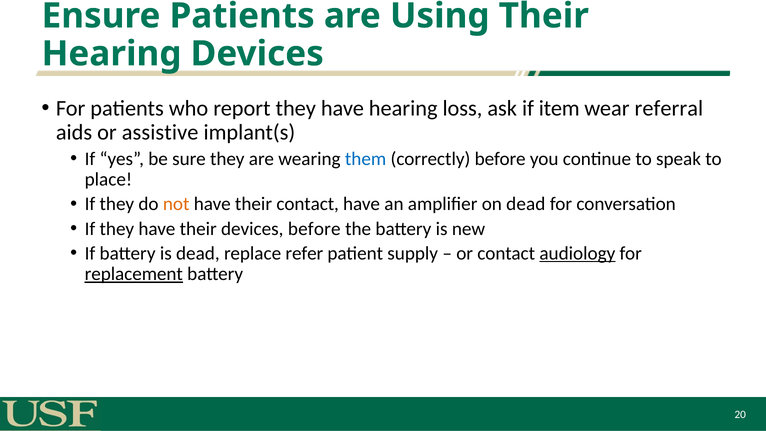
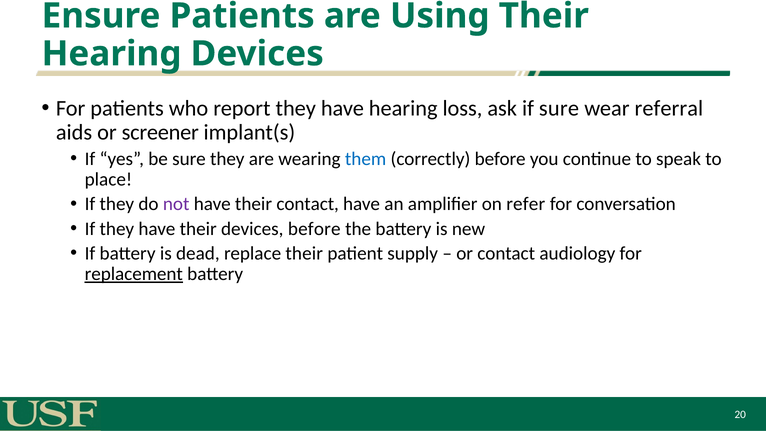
if item: item -> sure (559, 108)
assistive: assistive -> screener (160, 132)
not colour: orange -> purple (176, 204)
on dead: dead -> refer (526, 204)
replace refer: refer -> their (304, 253)
audiology underline: present -> none (577, 253)
